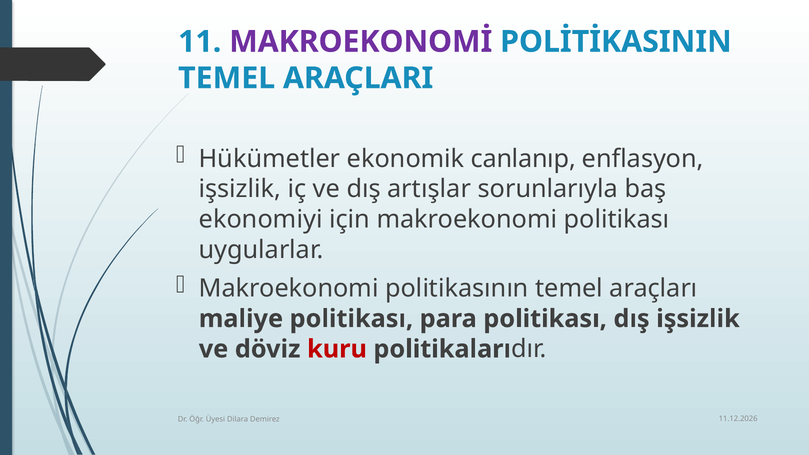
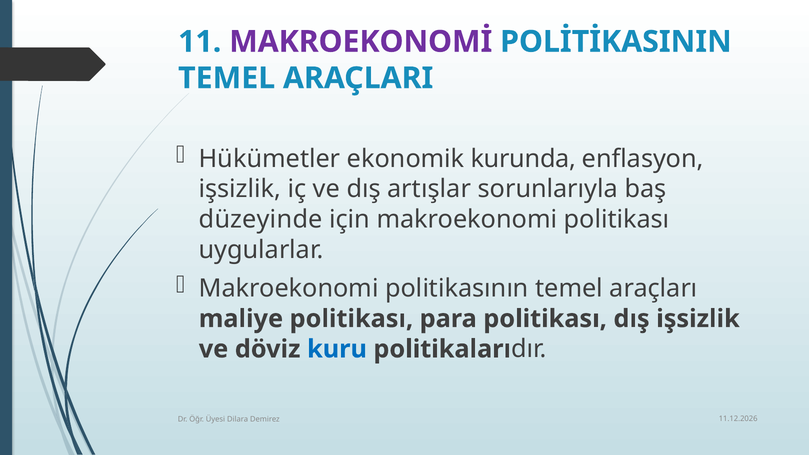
canlanıp: canlanıp -> kurunda (523, 159)
ekonomiyi: ekonomiyi -> düzeyinde (261, 219)
kuru colour: red -> blue (337, 349)
